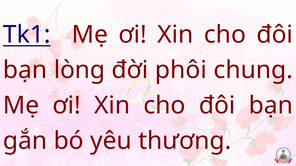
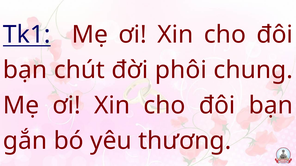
lòng: lòng -> chút (79, 70)
